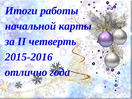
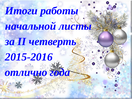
карты: карты -> листы (75, 26)
